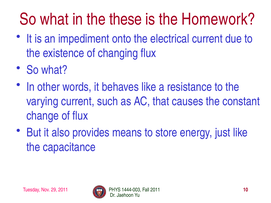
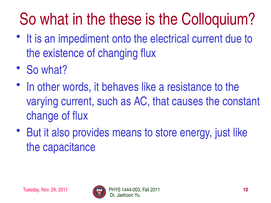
Homework: Homework -> Colloquium (219, 19)
